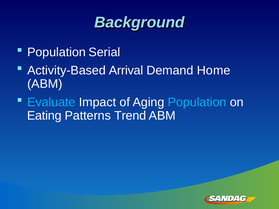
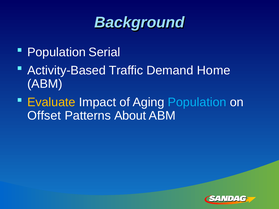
Arrival: Arrival -> Traffic (126, 71)
Evaluate colour: light blue -> yellow (51, 102)
Eating: Eating -> Offset (44, 116)
Trend: Trend -> About (130, 116)
